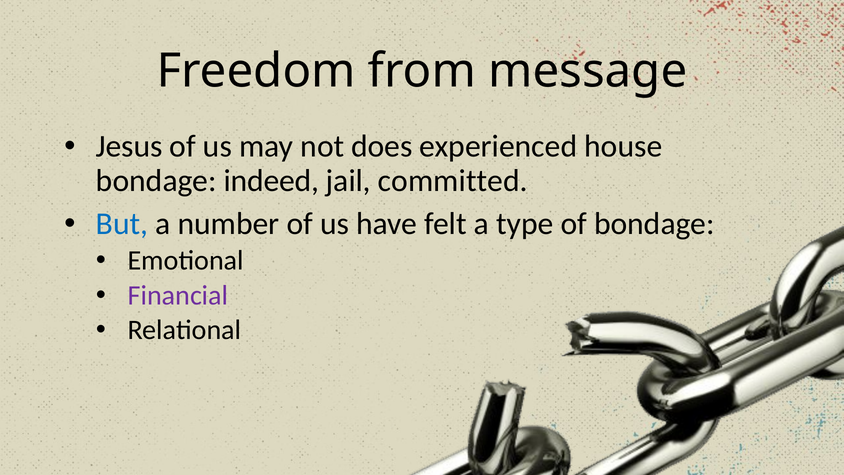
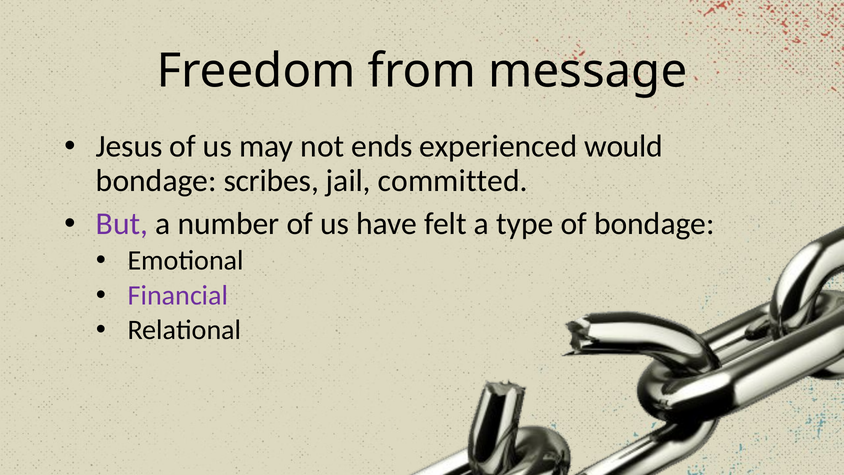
does: does -> ends (382, 146)
house: house -> would (624, 146)
indeed: indeed -> scribes (271, 181)
But colour: blue -> purple (122, 224)
